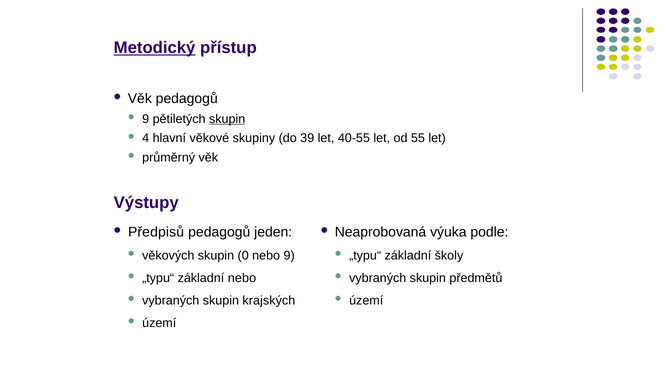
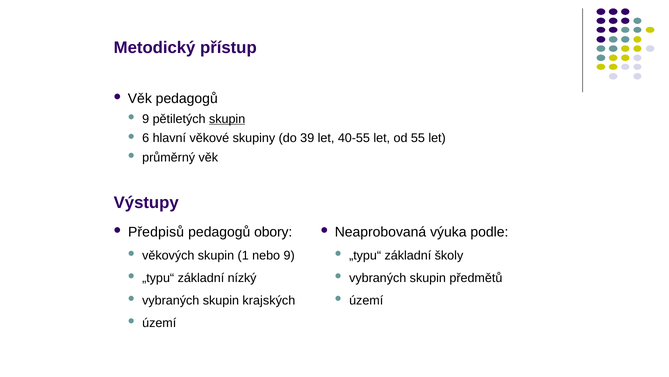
Metodický underline: present -> none (155, 48)
4: 4 -> 6 (146, 138)
jeden: jeden -> obory (273, 232)
0: 0 -> 1 (243, 255)
základní nebo: nebo -> nízký (242, 278)
